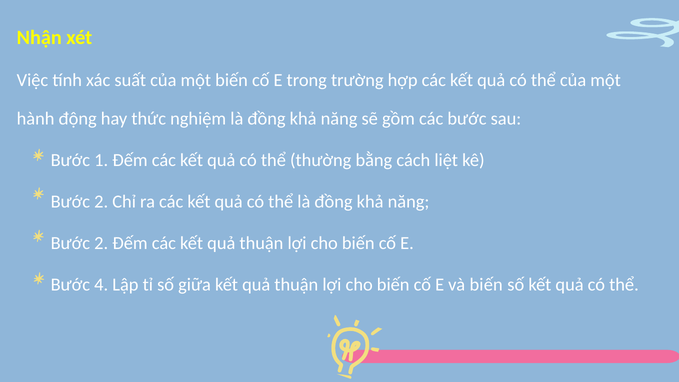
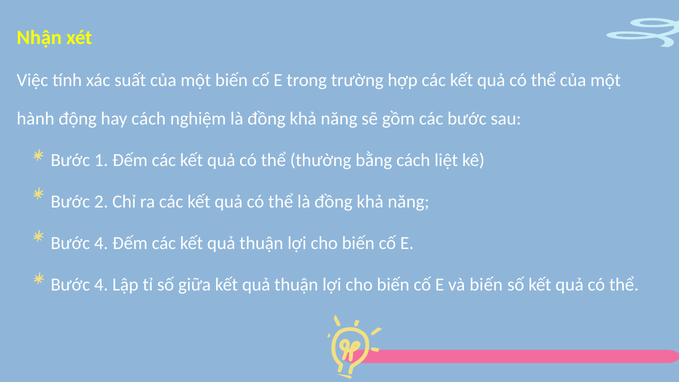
hay thức: thức -> cách (149, 119)
2: 2 -> 4 (101, 243)
